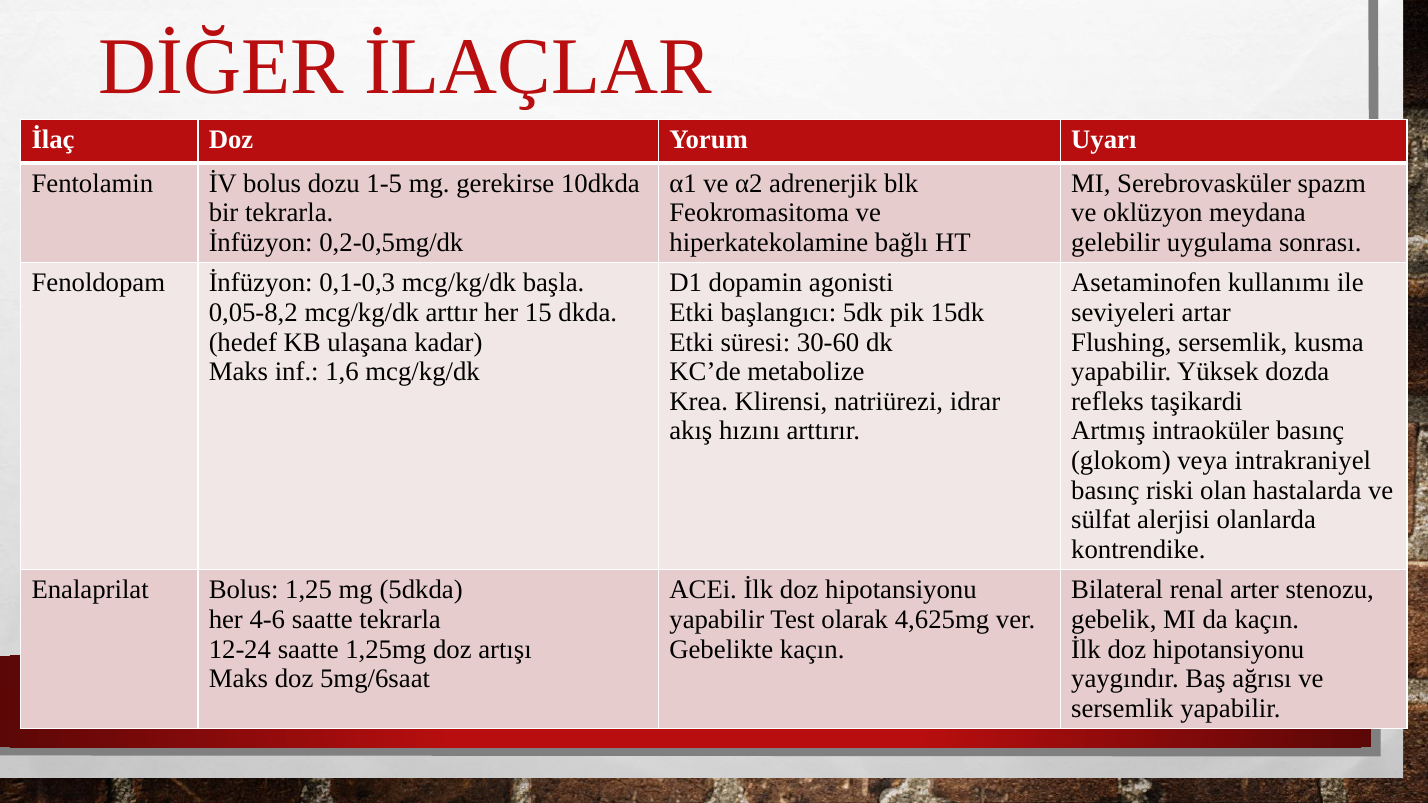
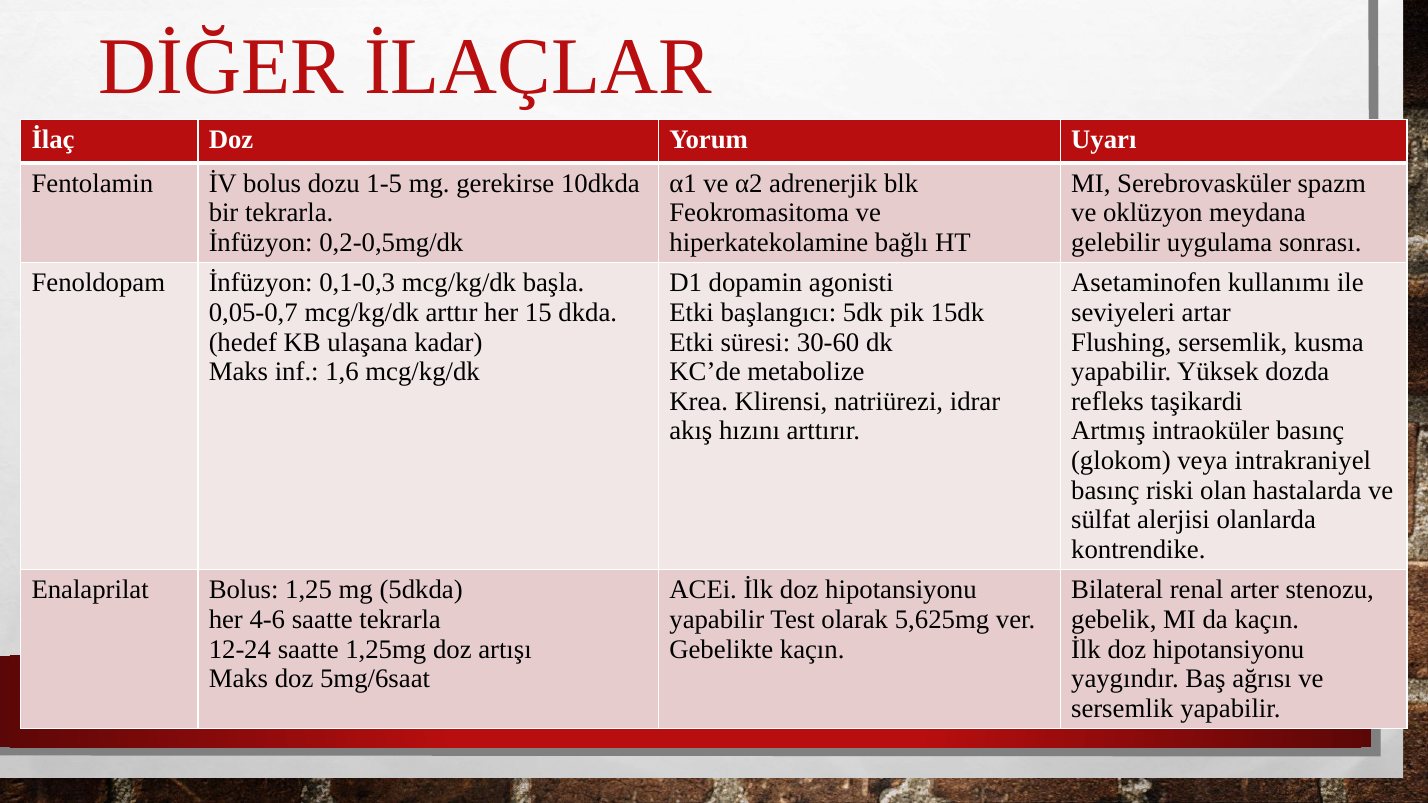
0,05-8,2: 0,05-8,2 -> 0,05-0,7 (253, 313)
4,625mg: 4,625mg -> 5,625mg (942, 620)
